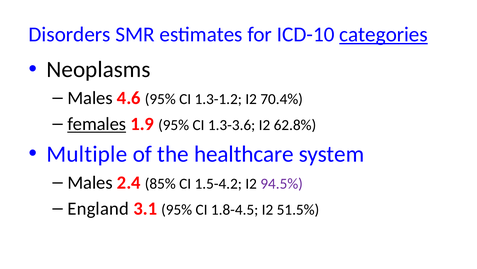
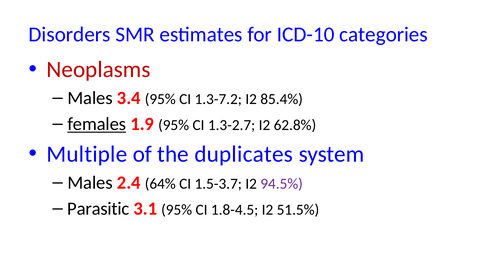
categories underline: present -> none (383, 35)
Neoplasms colour: black -> red (99, 69)
4.6: 4.6 -> 3.4 (129, 98)
1.3-1.2: 1.3-1.2 -> 1.3-7.2 (218, 99)
70.4%: 70.4% -> 85.4% (282, 99)
1.3-3.6: 1.3-3.6 -> 1.3-2.7 (232, 125)
healthcare: healthcare -> duplicates (244, 154)
85%: 85% -> 64% (160, 183)
1.5-4.2: 1.5-4.2 -> 1.5-3.7 (218, 183)
England: England -> Parasitic (98, 208)
